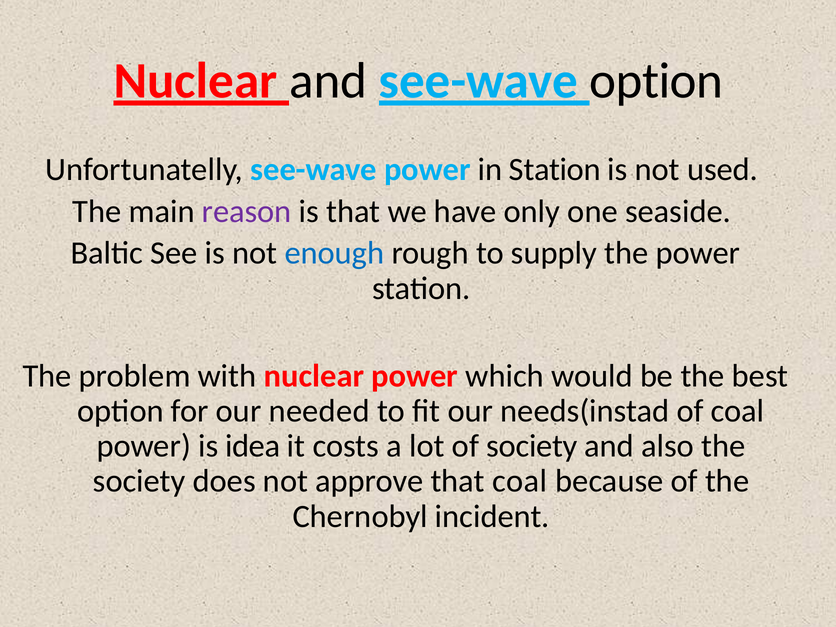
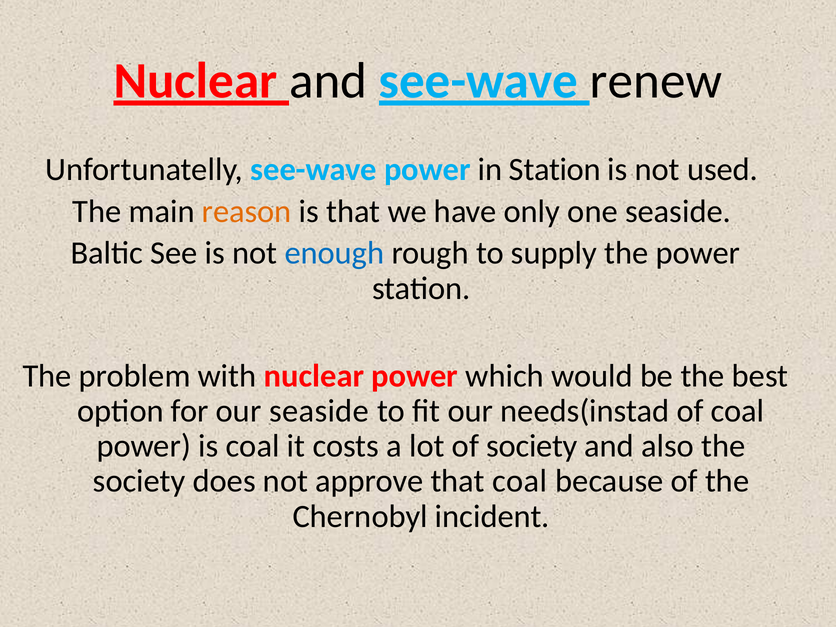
option: option -> renew (656, 81)
reason colour: purple -> orange (247, 211)
our needed: needed -> seaside (319, 411)
is idea: idea -> coal (253, 446)
